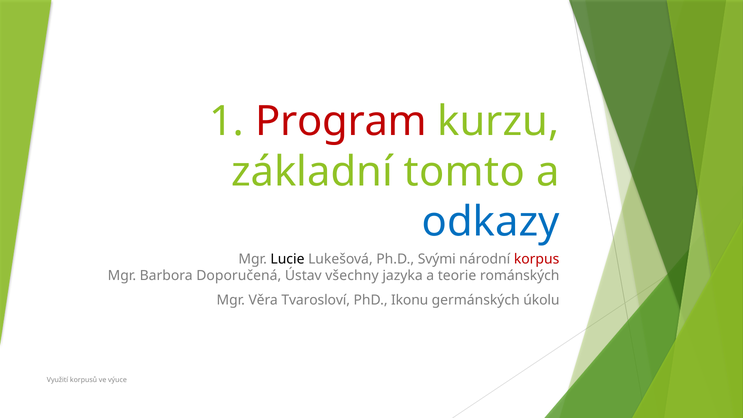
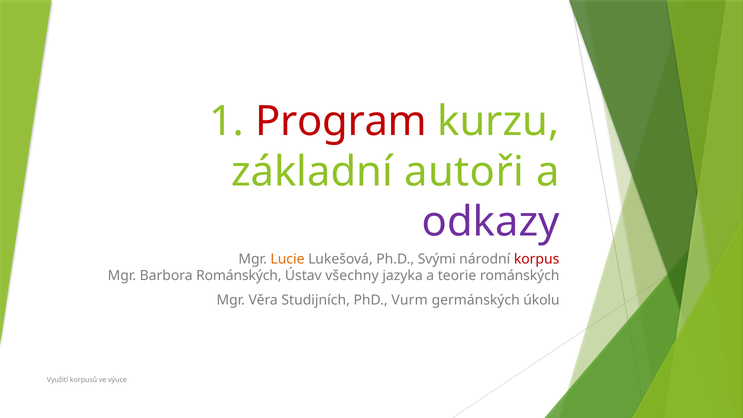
tomto: tomto -> autoři (464, 172)
odkazy colour: blue -> purple (491, 222)
Lucie colour: black -> orange (287, 259)
Barbora Doporučená: Doporučená -> Románských (239, 276)
Tvarosloví: Tvarosloví -> Studijních (316, 300)
Ikonu: Ikonu -> Vurm (410, 300)
